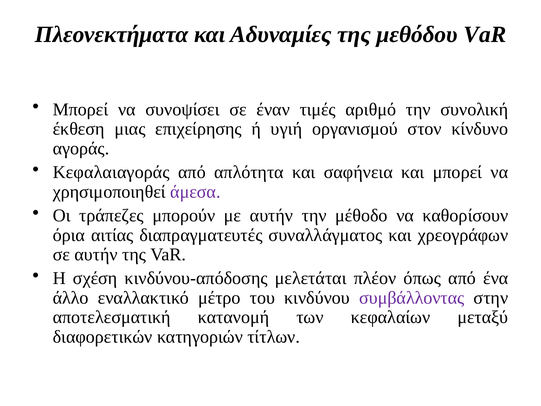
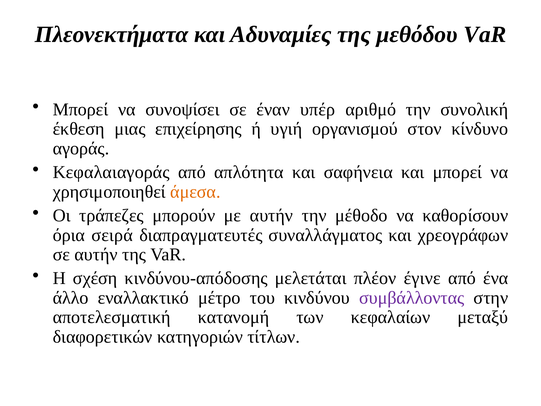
τιμές: τιμές -> υπέρ (318, 109)
άμεσα colour: purple -> orange (195, 192)
αιτίας: αιτίας -> σειρά (112, 235)
όπως: όπως -> έγινε (422, 278)
